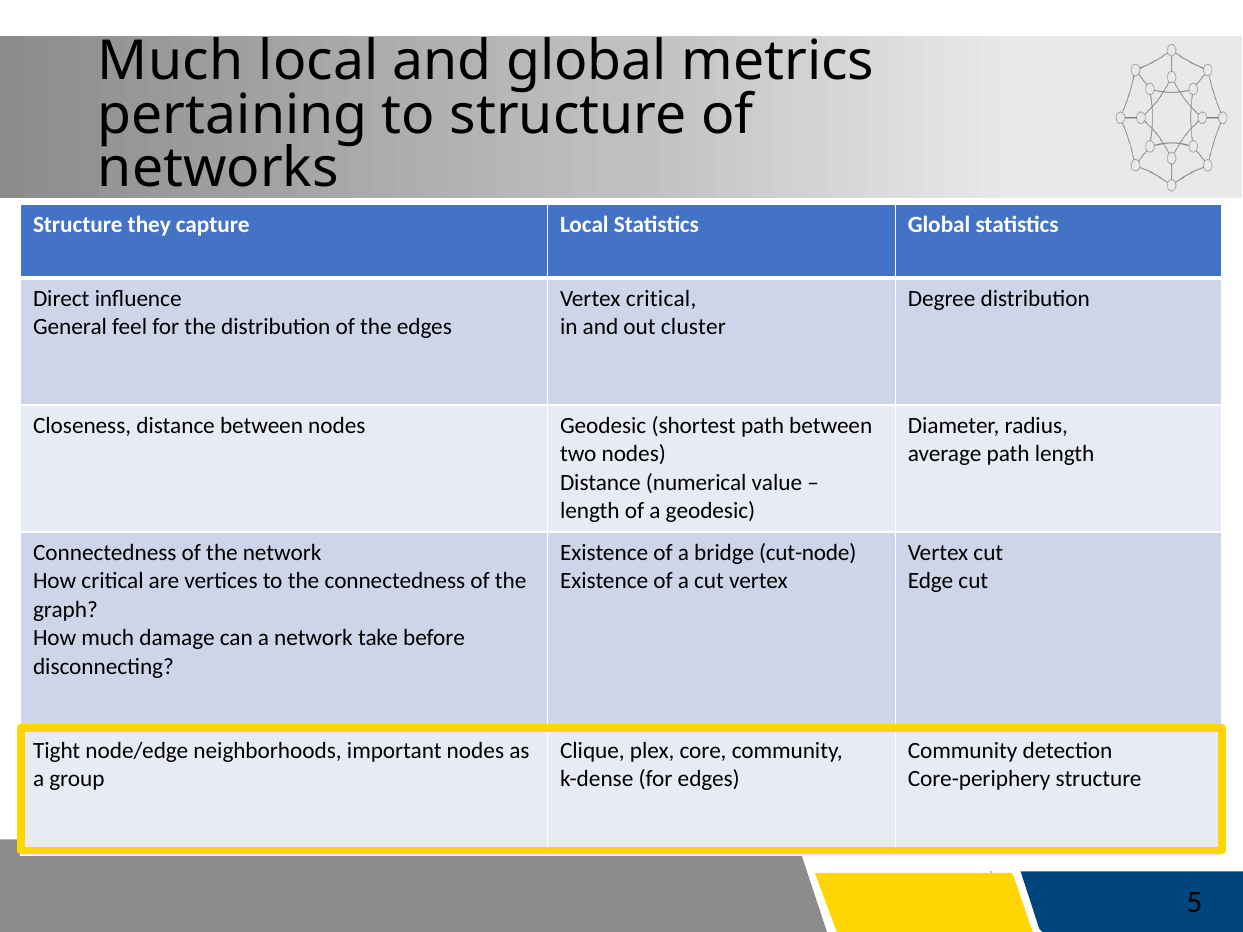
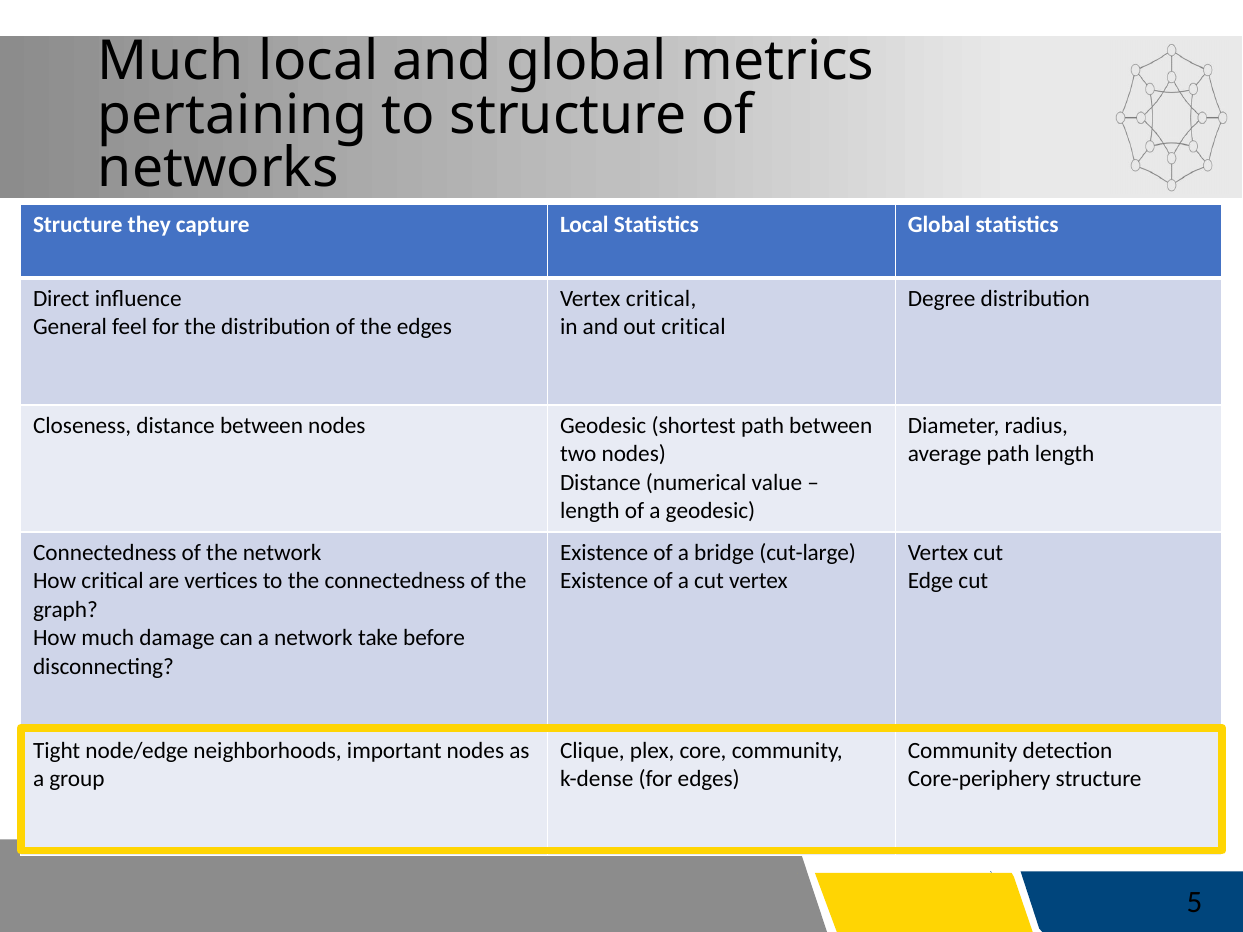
out cluster: cluster -> critical (694, 327)
cut-node: cut-node -> cut-large (808, 553)
